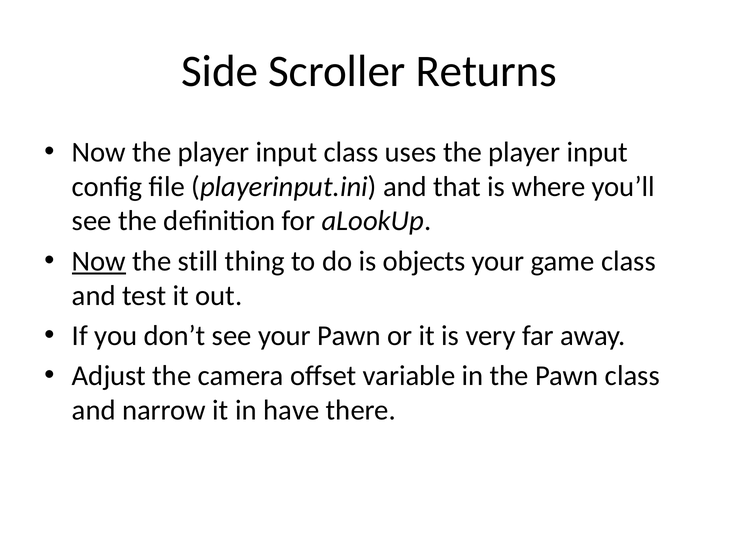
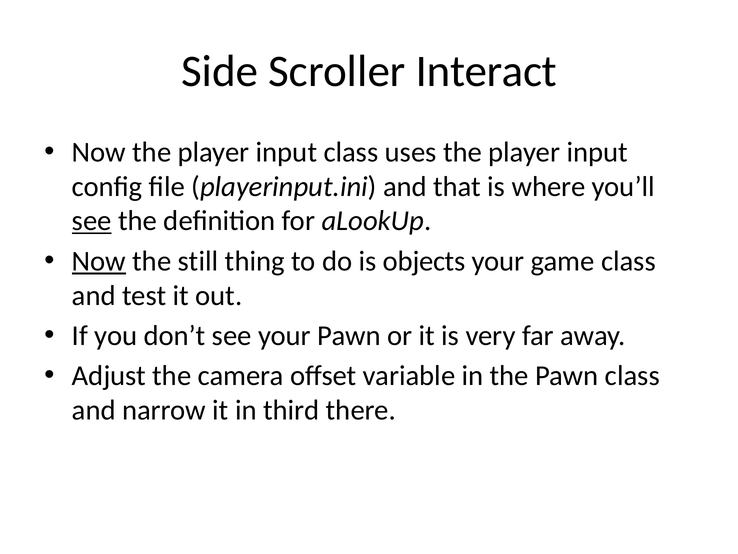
Returns: Returns -> Interact (486, 71)
see underline: none -> present (92, 221)
have: have -> third (291, 410)
